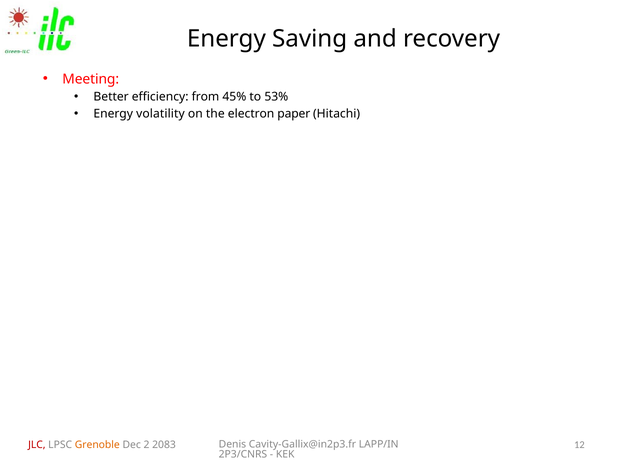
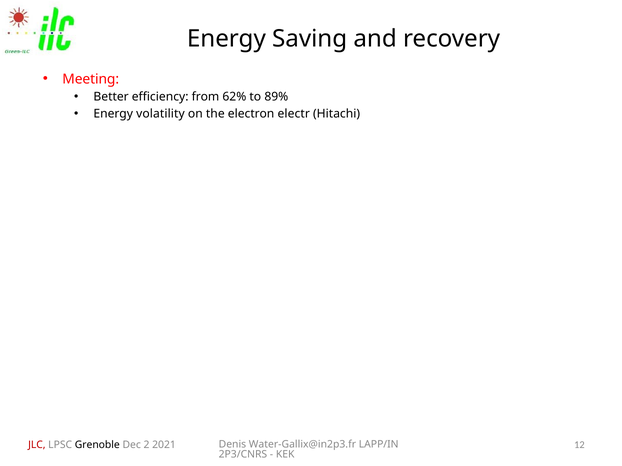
45%: 45% -> 62% (234, 97)
53%: 53% -> 89% (276, 97)
paper: paper -> electr (294, 114)
Cavity-Gallix@in2p3.fr: Cavity-Gallix@in2p3.fr -> Water-Gallix@in2p3.fr (302, 445)
Grenoble colour: orange -> black (97, 445)
2083: 2083 -> 2021 (164, 445)
